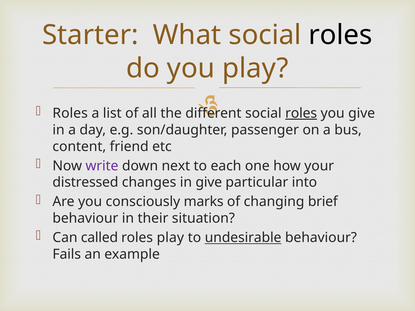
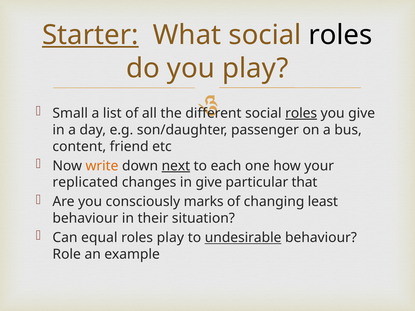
Starter underline: none -> present (90, 35)
Roles: Roles -> Small (70, 113)
write colour: purple -> orange (102, 166)
next underline: none -> present (176, 166)
distressed: distressed -> replicated (85, 183)
into: into -> that (304, 183)
brief: brief -> least (323, 202)
called: called -> equal (99, 238)
Fails: Fails -> Role (67, 254)
